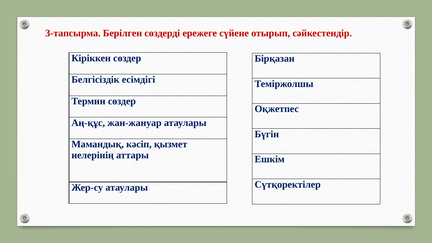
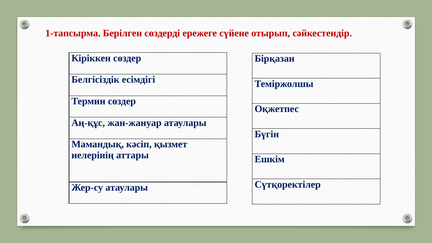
3-тапсырма: 3-тапсырма -> 1-тапсырма (73, 33)
